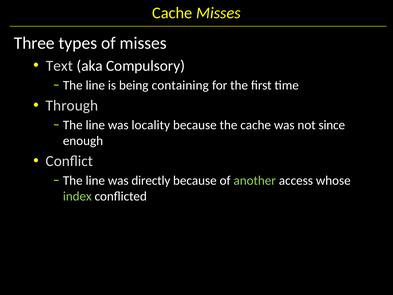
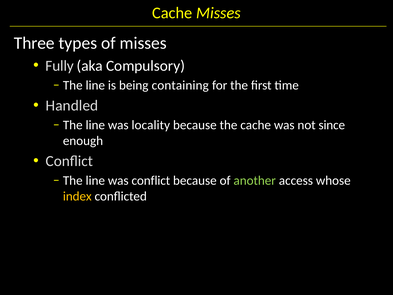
Text: Text -> Fully (60, 66)
Through: Through -> Handled (72, 105)
was directly: directly -> conflict (151, 180)
index colour: light green -> yellow (77, 196)
